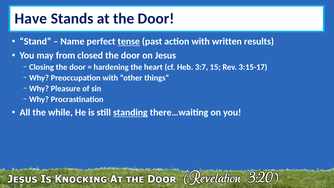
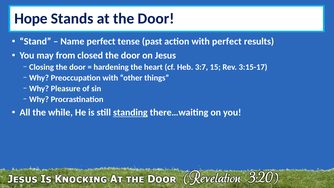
Have: Have -> Hope (31, 19)
tense underline: present -> none (129, 41)
with written: written -> perfect (227, 41)
